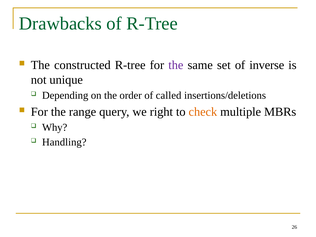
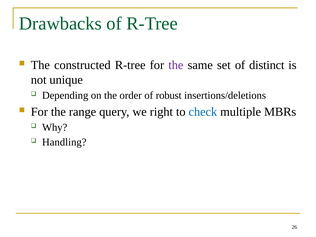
inverse: inverse -> distinct (267, 65)
called: called -> robust (169, 95)
check colour: orange -> blue (203, 112)
